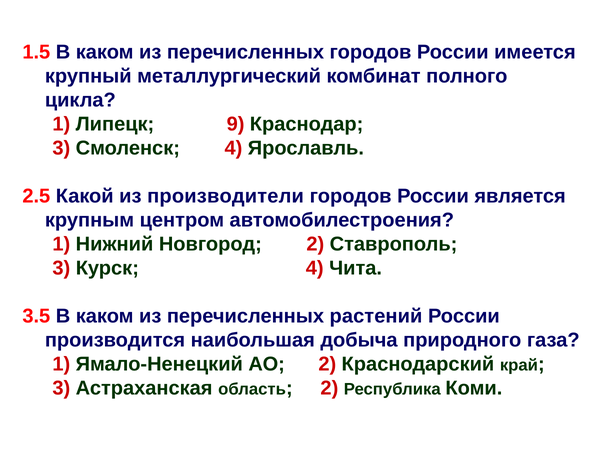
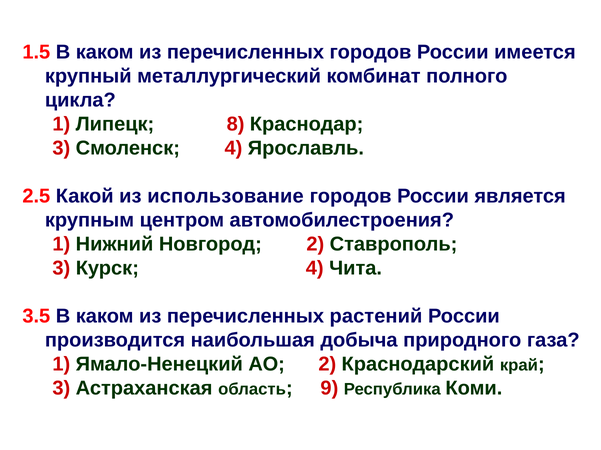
9: 9 -> 8 (236, 125)
производители: производители -> использование (226, 197)
2: 2 -> 9 (329, 389)
